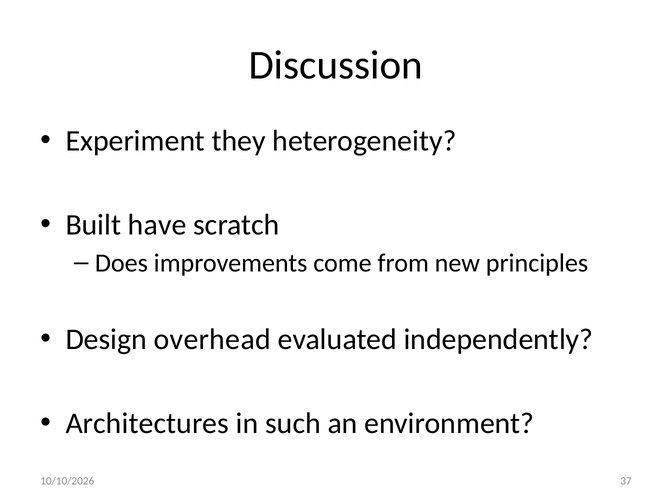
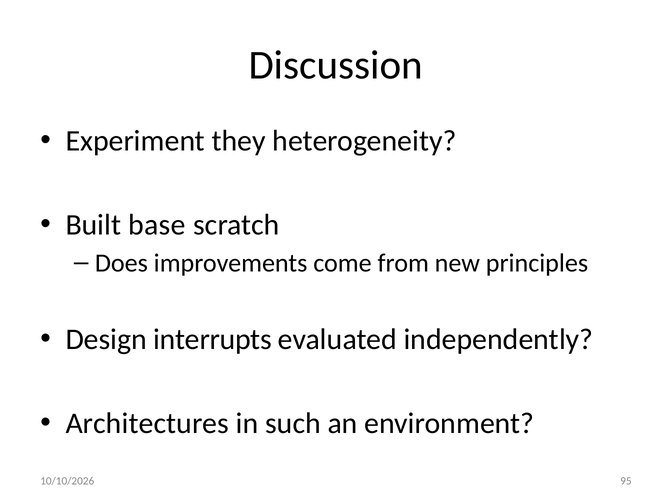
have: have -> base (157, 225)
overhead: overhead -> interrupts (213, 340)
37: 37 -> 95 (626, 481)
